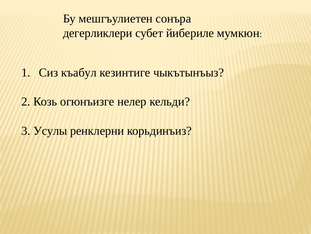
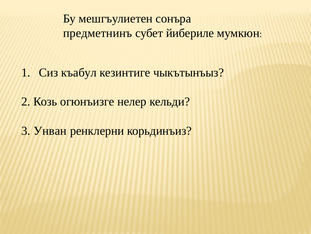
дегерликлери: дегерликлери -> предметнинъ (98, 33)
Усулы: Усулы -> Унван (50, 130)
